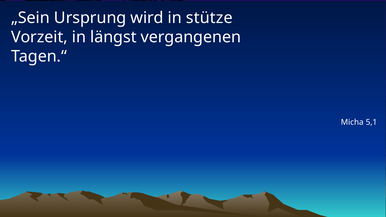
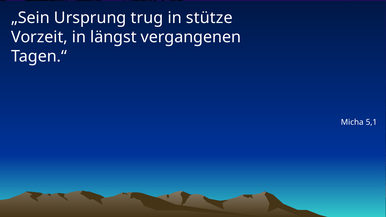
wird: wird -> trug (147, 18)
